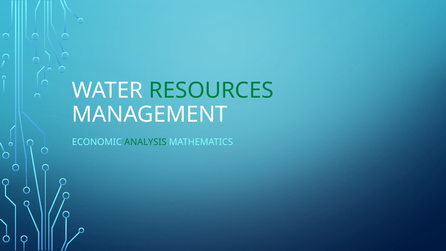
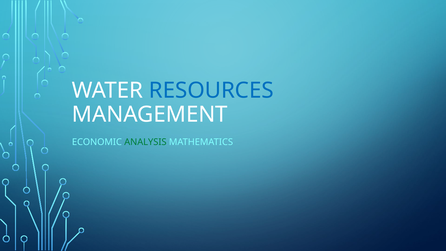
RESOURCES colour: green -> blue (211, 90)
